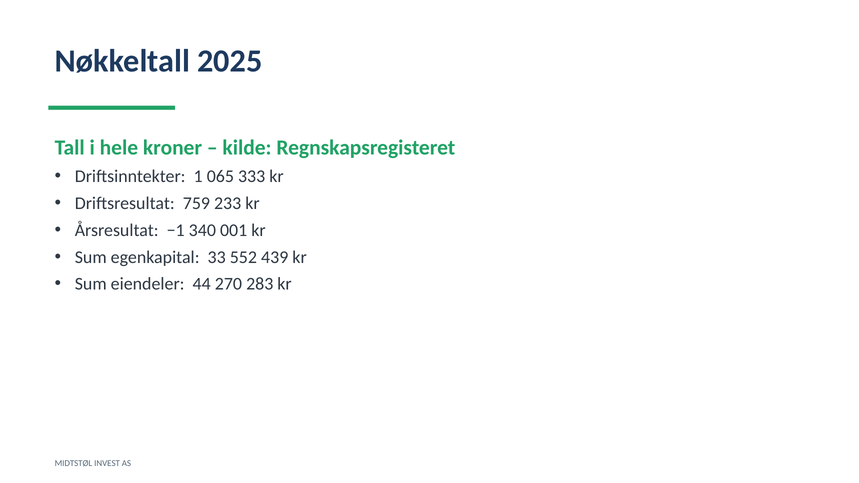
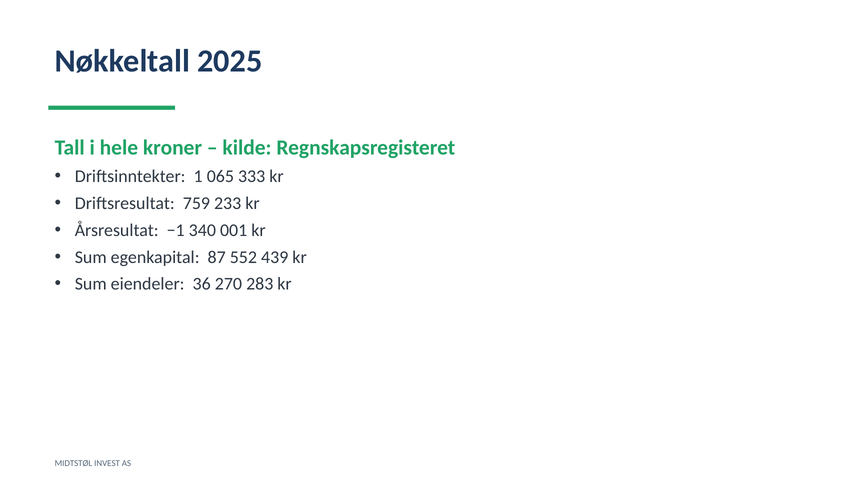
33: 33 -> 87 (217, 257)
44: 44 -> 36 (202, 284)
